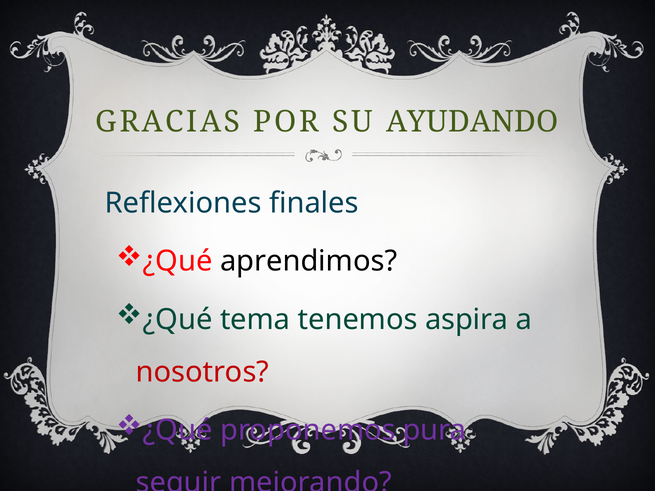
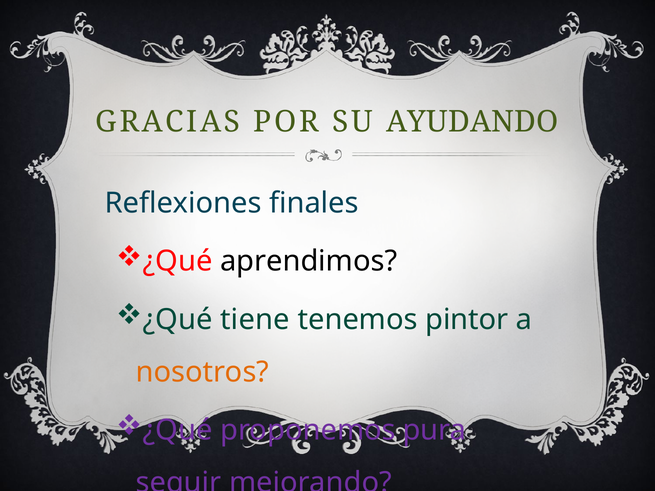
tema: tema -> tiene (255, 320)
aspira: aspira -> pintor (467, 320)
nosotros colour: red -> orange (202, 372)
